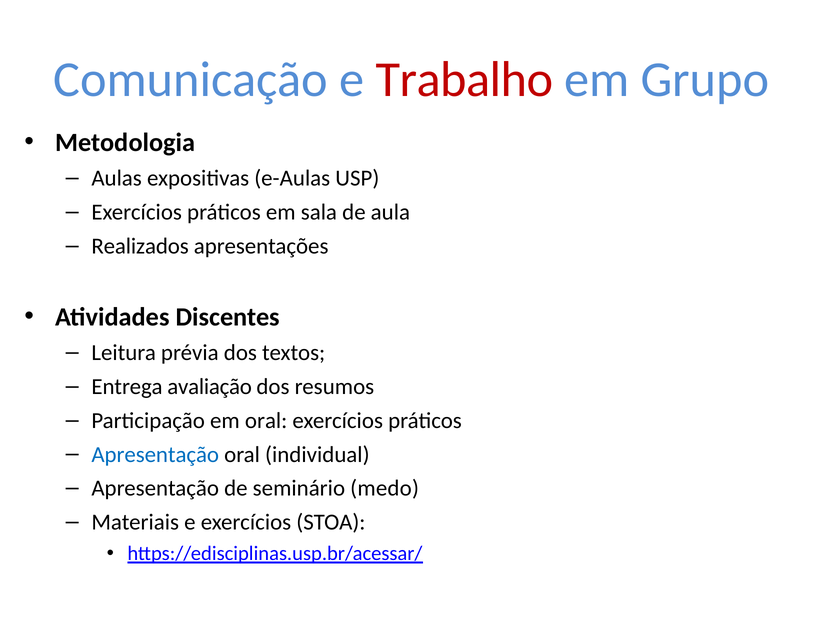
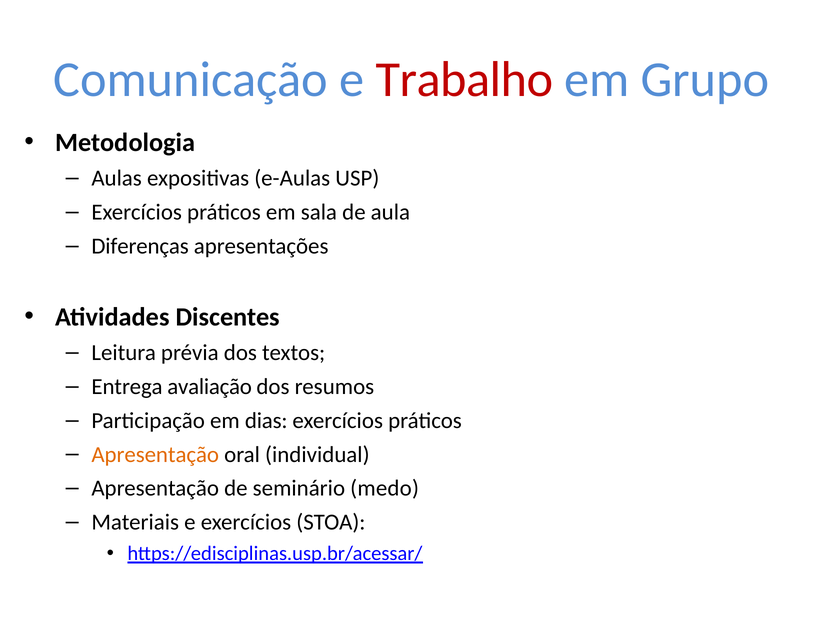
Realizados: Realizados -> Diferenças (140, 246)
em oral: oral -> dias (266, 421)
Apresentação colour: blue -> orange (155, 454)
